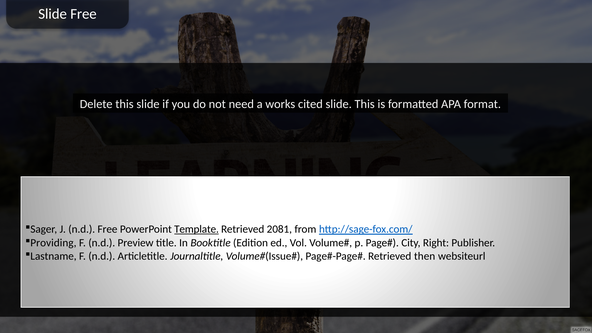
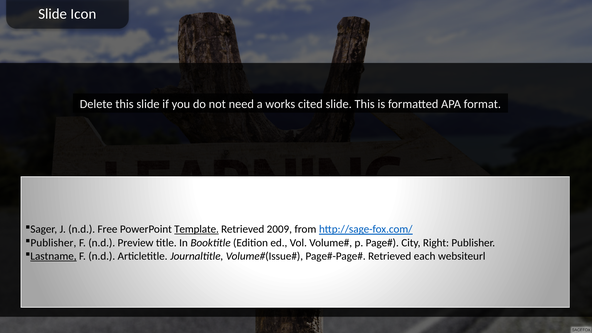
Slide Free: Free -> Icon (83, 14)
2081: 2081 -> 2009 (279, 229)
Providing: Providing -> Publisher (53, 243)
Lastname underline: none -> present (53, 256)
then: then -> each (425, 256)
